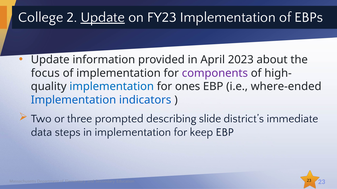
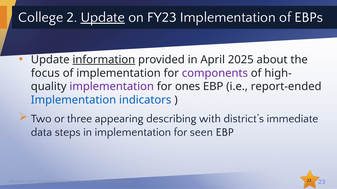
information underline: none -> present (104, 60)
2023: 2023 -> 2025 (241, 60)
implementation colour: blue -> purple (112, 87)
where-ended: where-ended -> report-ended (286, 87)
prompted: prompted -> appearing (119, 119)
slide: slide -> with (210, 119)
keep: keep -> seen (201, 133)
